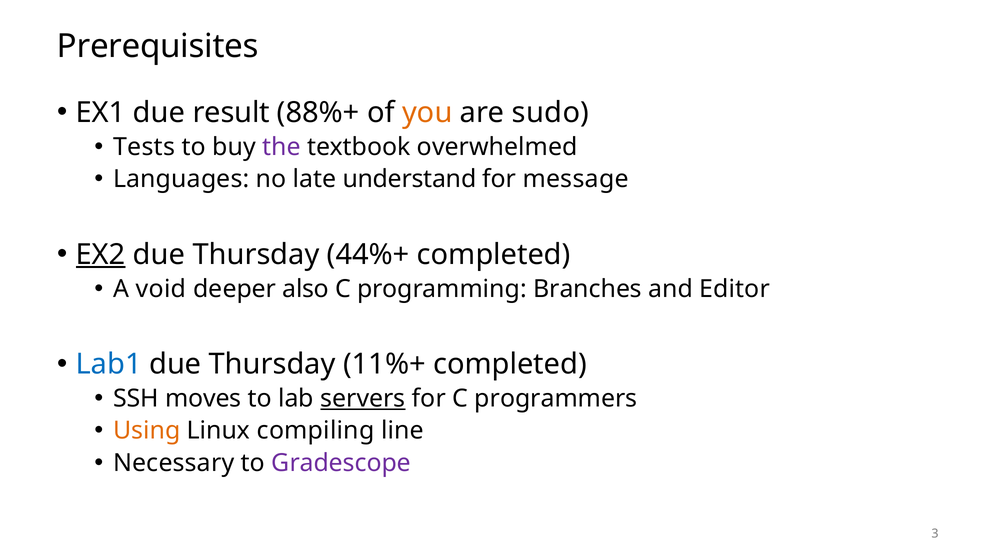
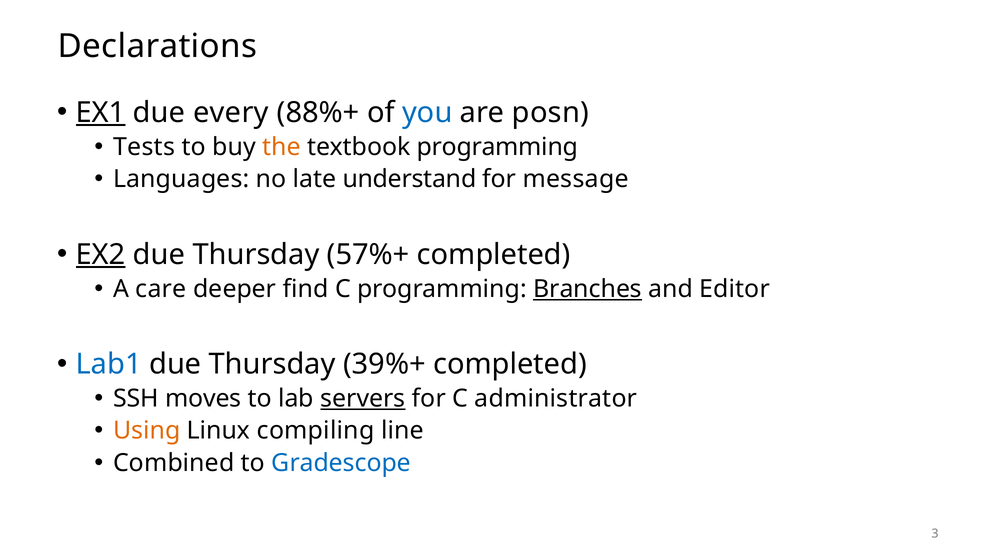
Prerequisites: Prerequisites -> Declarations (157, 46)
EX1 underline: none -> present (101, 113)
result: result -> every (231, 113)
you colour: orange -> blue (427, 113)
sudo: sudo -> posn (551, 113)
the colour: purple -> orange (281, 147)
textbook overwhelmed: overwhelmed -> programming (497, 147)
44%+: 44%+ -> 57%+ (368, 255)
void: void -> care (161, 289)
also: also -> find (306, 289)
Branches underline: none -> present (588, 289)
11%+: 11%+ -> 39%+ (384, 365)
programmers: programmers -> administrator (556, 399)
Necessary: Necessary -> Combined (174, 463)
Gradescope colour: purple -> blue (341, 463)
